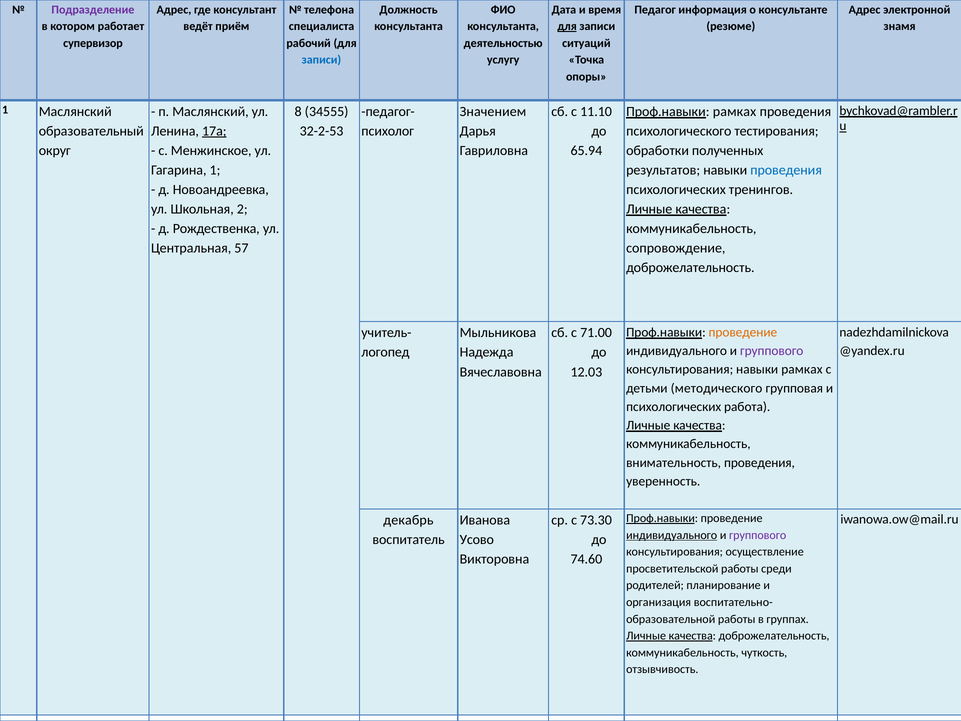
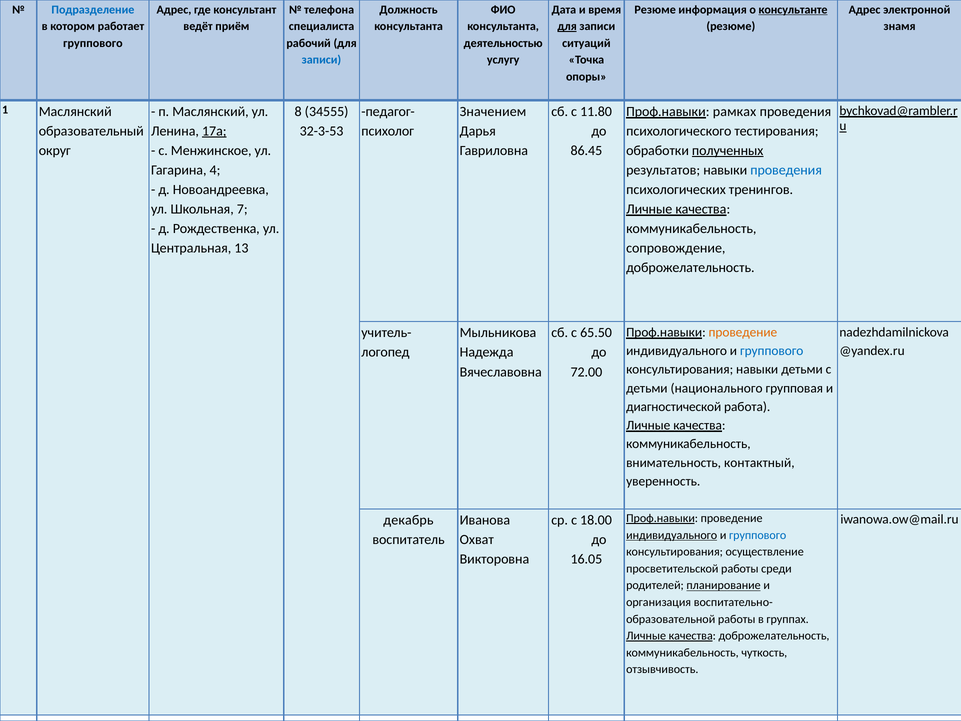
Подразделение colour: purple -> blue (93, 10)
Педагог: Педагог -> Резюме (655, 10)
консультанте underline: none -> present (793, 10)
супервизор: супервизор -> группового (93, 43)
11.10: 11.10 -> 11.80 (596, 111)
32-2-53: 32-2-53 -> 32-3-53 (322, 131)
65.94: 65.94 -> 86.45 (586, 151)
полученных underline: none -> present (728, 151)
Гагарина 1: 1 -> 4 (215, 170)
2: 2 -> 7 (242, 209)
57: 57 -> 13 (241, 248)
71.00: 71.00 -> 65.50 (596, 333)
группового colour: purple -> blue (772, 351)
навыки рамках: рамках -> детьми (802, 369)
12.03: 12.03 -> 72.00 (586, 372)
методического: методического -> национального (717, 388)
психологических: психологических -> диагностической (674, 407)
внимательность проведения: проведения -> контактный (759, 462)
73.30: 73.30 -> 18.00 (596, 520)
группового colour: purple -> blue (758, 535)
Усово: Усово -> Охват (477, 539)
74.60: 74.60 -> 16.05 (586, 559)
планирование underline: none -> present (724, 585)
